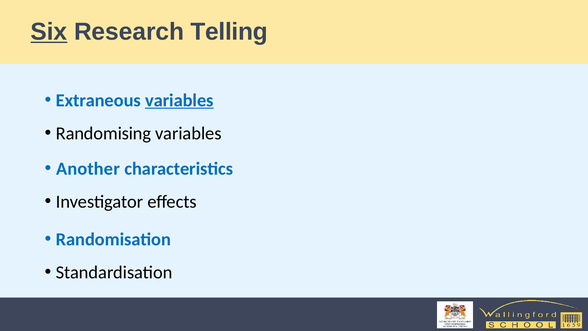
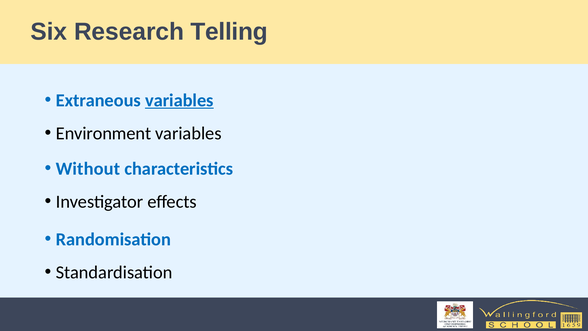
Six underline: present -> none (49, 32)
Randomising: Randomising -> Environment (104, 133)
Another: Another -> Without (88, 169)
